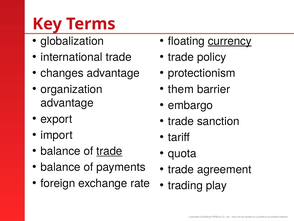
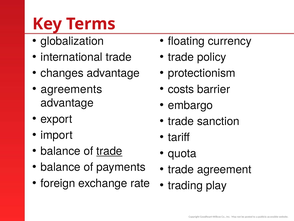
currency underline: present -> none (230, 41)
organization: organization -> agreements (71, 89)
them: them -> costs (181, 89)
